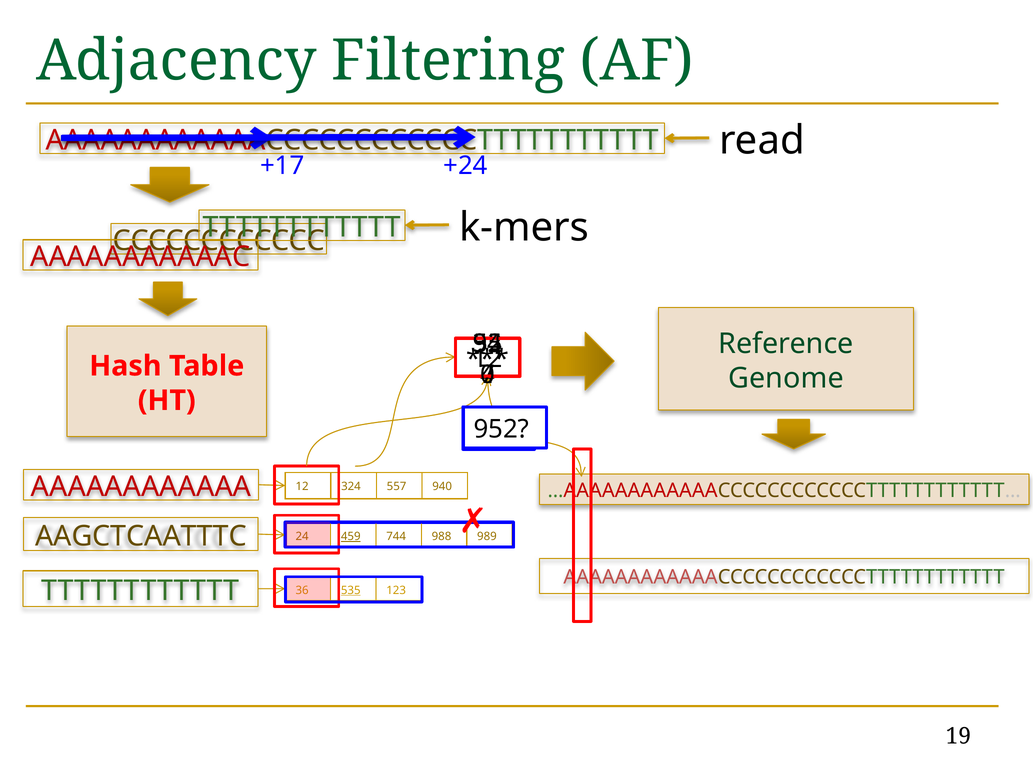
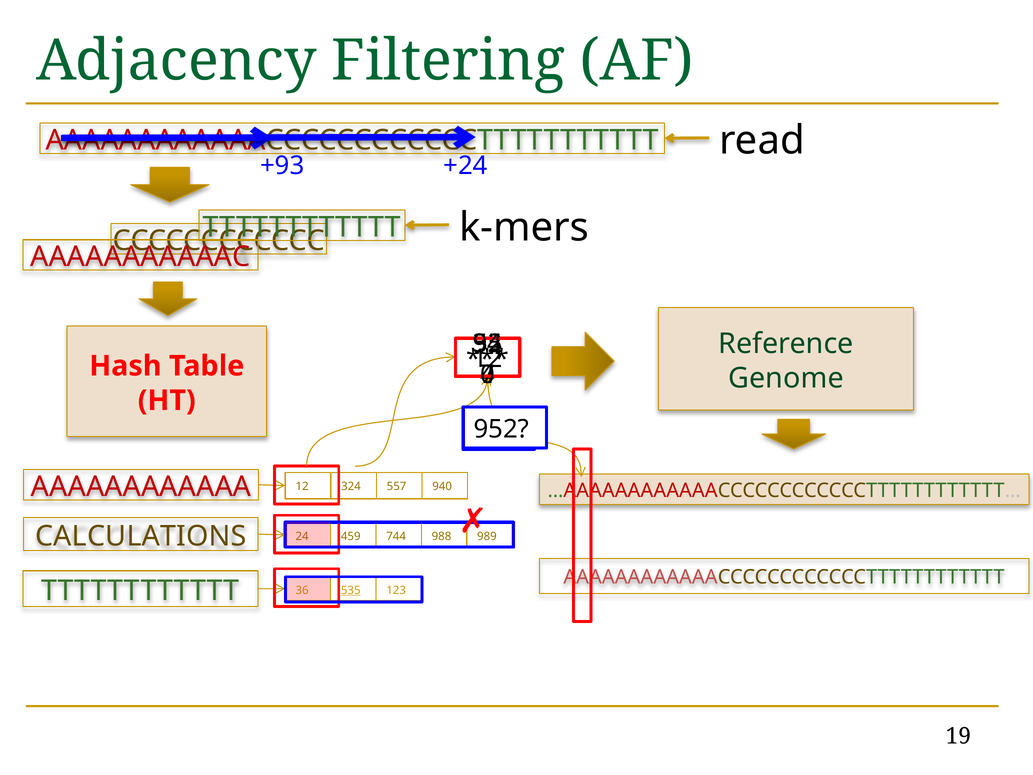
+17: +17 -> +93 (282, 166)
AAGCTCAATTTC: AAGCTCAATTTC -> CALCULATIONS (141, 536)
459 underline: present -> none (351, 536)
